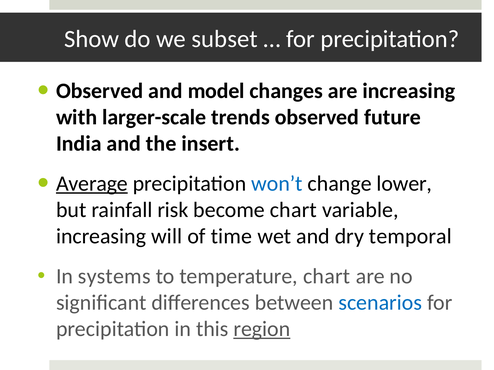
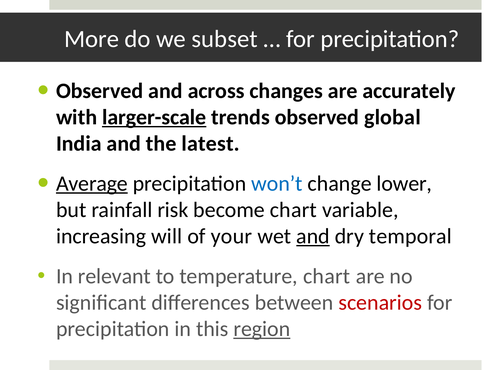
Show: Show -> More (92, 39)
model: model -> across (216, 91)
are increasing: increasing -> accurately (409, 91)
larger-scale underline: none -> present (154, 117)
future: future -> global (392, 117)
insert: insert -> latest (211, 144)
time: time -> your (231, 237)
and underline: none -> present (313, 237)
systems: systems -> relevant (114, 277)
scenarios colour: blue -> red (380, 303)
